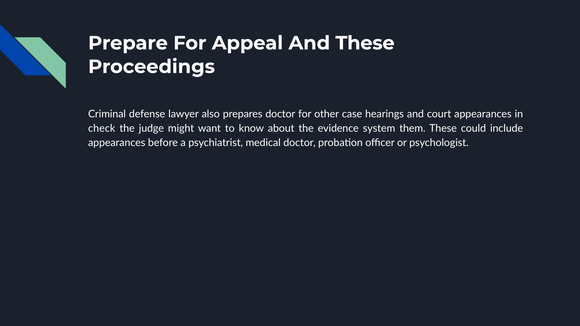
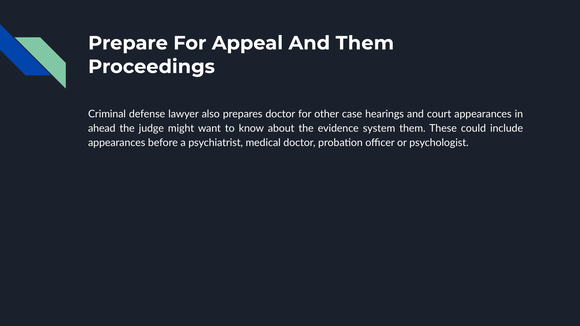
And These: These -> Them (365, 43)
check: check -> ahead (102, 128)
